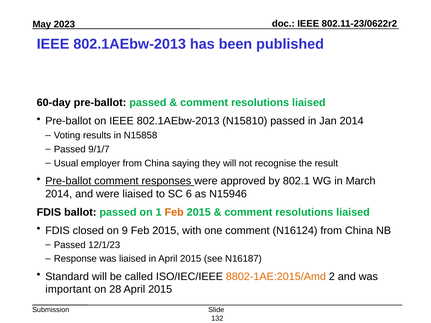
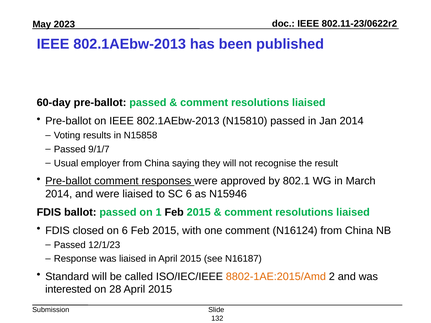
Feb colour: orange -> black (174, 212)
on 9: 9 -> 6 (125, 231)
important: important -> interested (68, 290)
